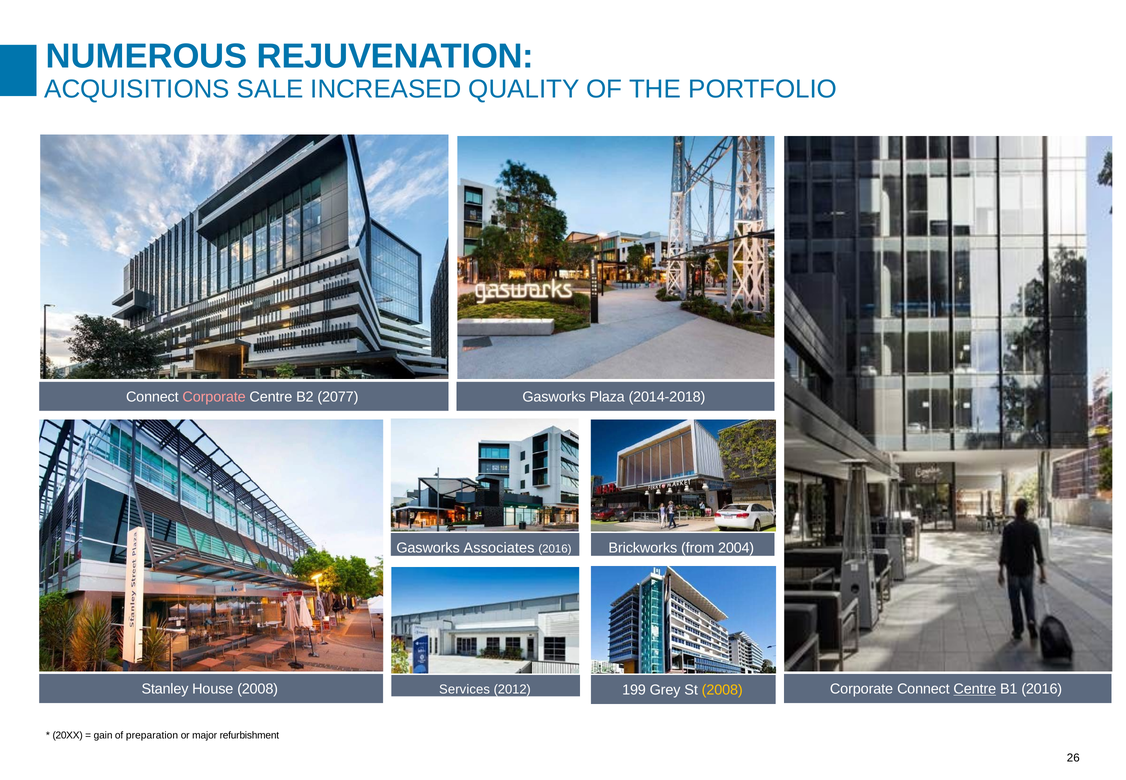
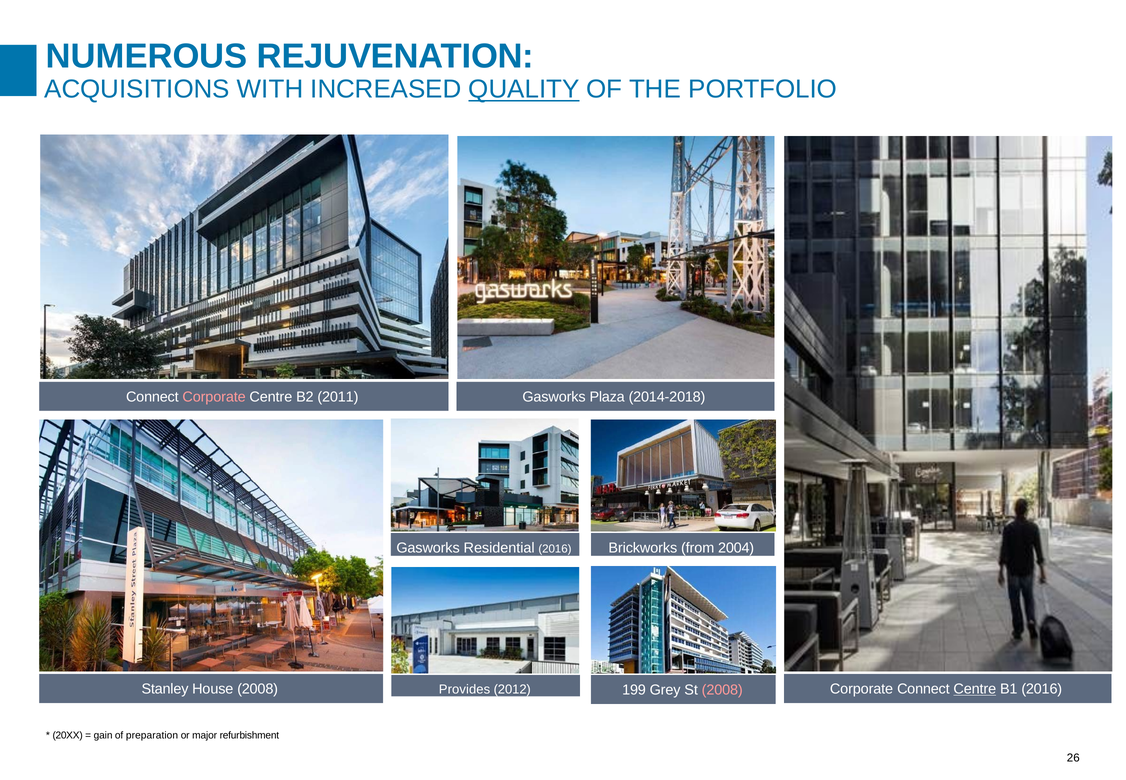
SALE: SALE -> WITH (270, 89)
QUALITY underline: none -> present (524, 89)
2077: 2077 -> 2011 (338, 397)
Associates: Associates -> Residential (499, 548)
Services: Services -> Provides (465, 689)
2008 colour: yellow -> pink (722, 690)
